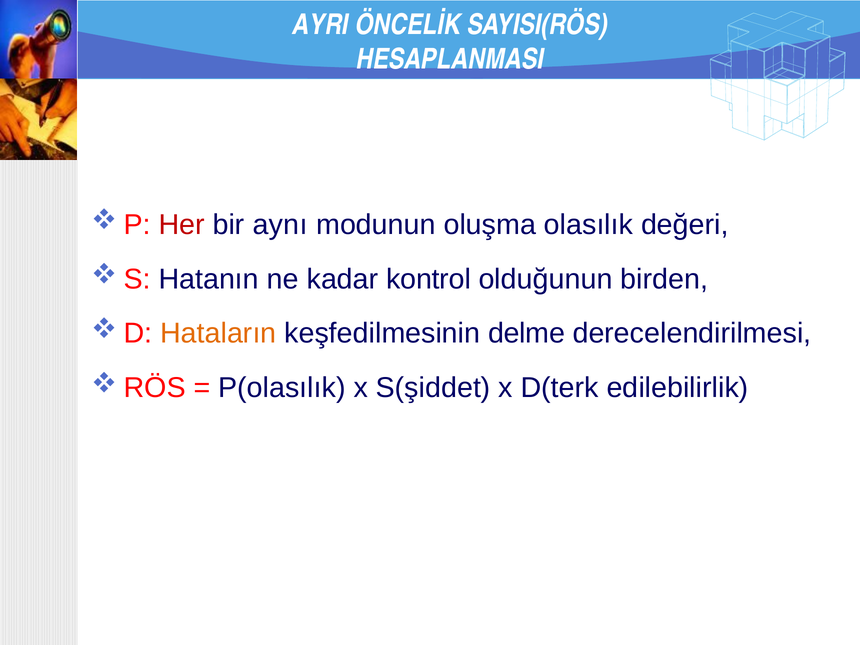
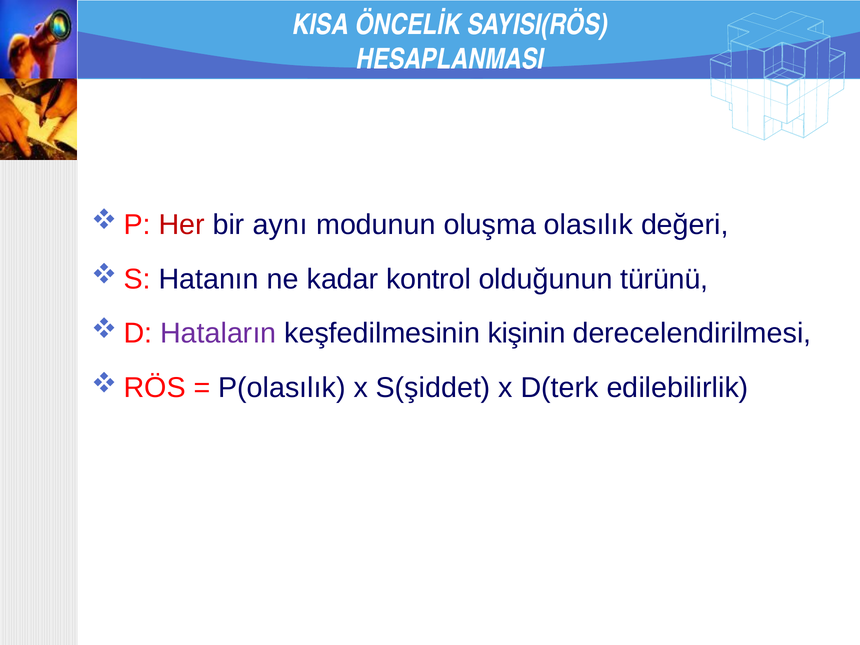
AYRI: AYRI -> KISA (320, 25)
birden: birden -> türünü (664, 279)
Hataların colour: orange -> purple (218, 334)
delme: delme -> kişinin (527, 334)
